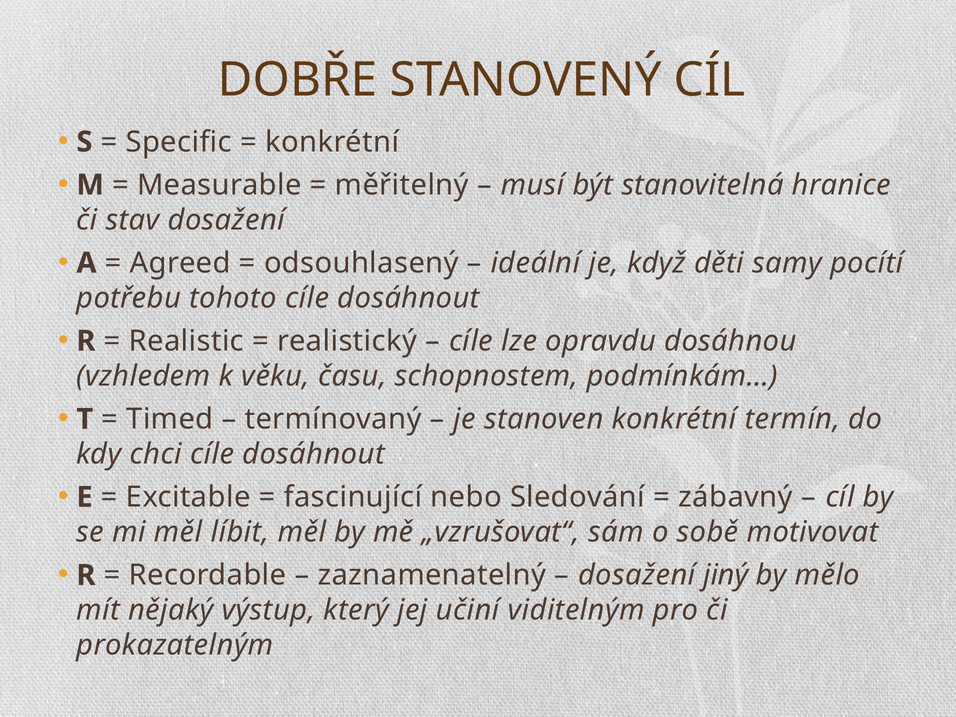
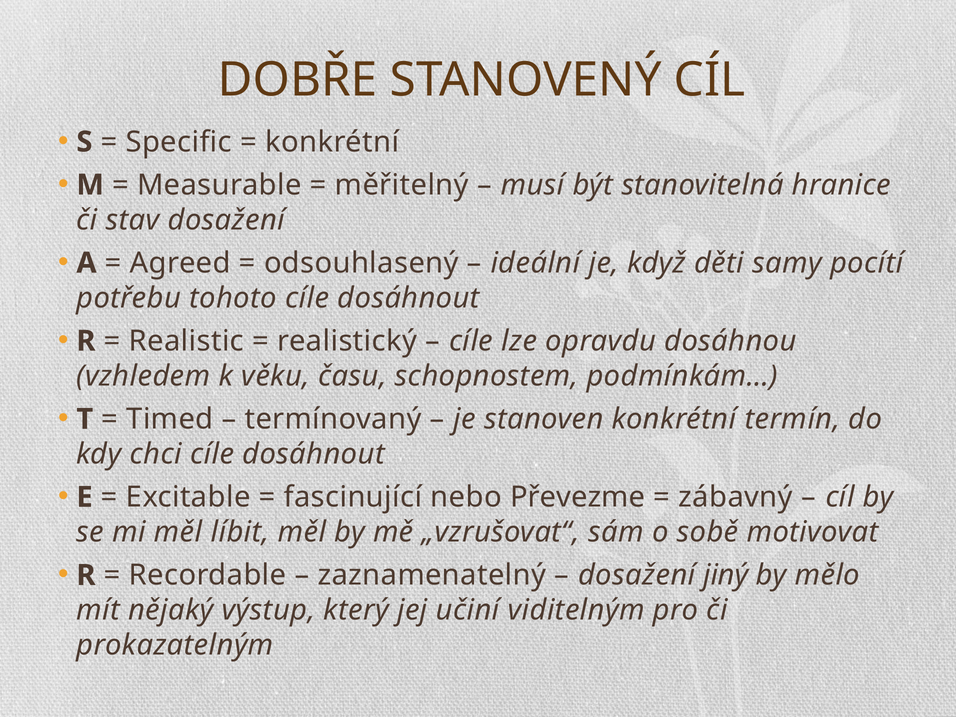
Sledování: Sledování -> Převezme (578, 497)
